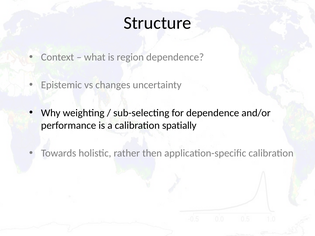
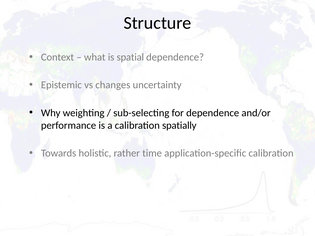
region: region -> spatial (130, 57)
then: then -> time (152, 153)
